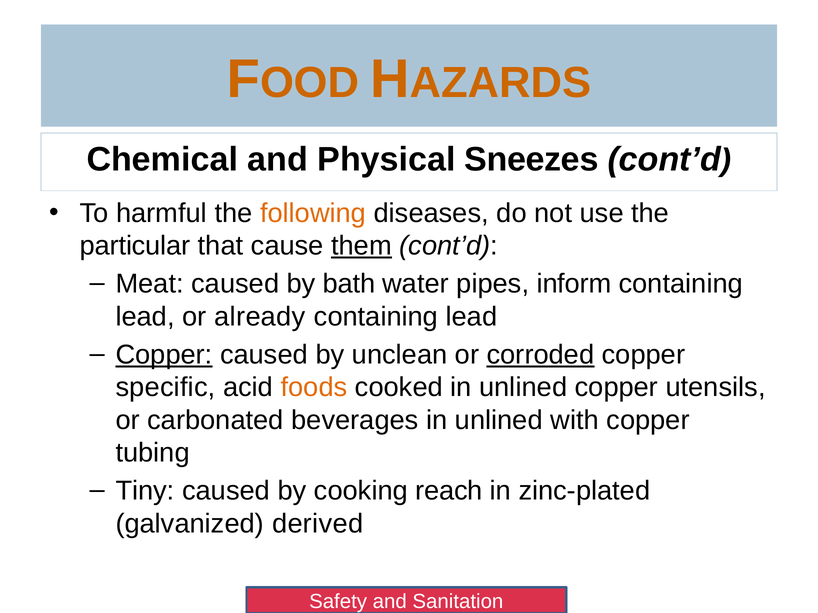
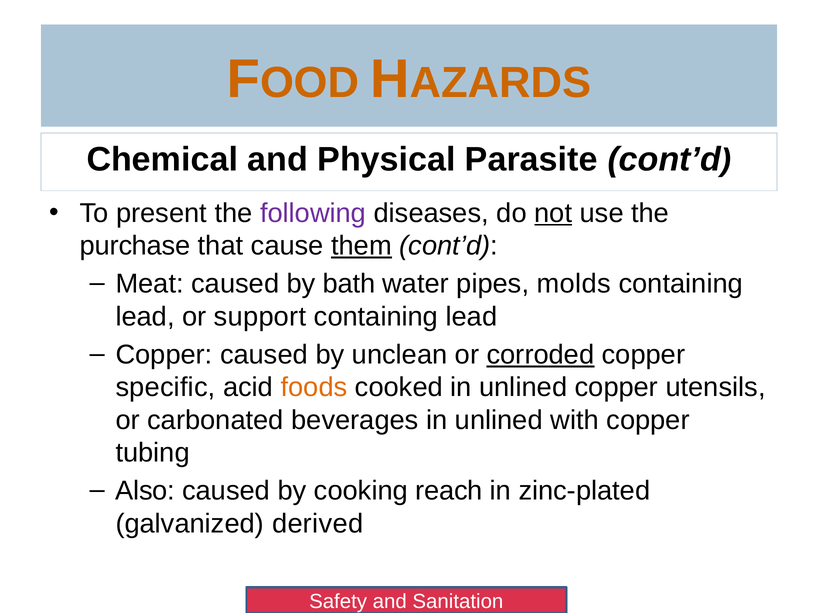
Sneezes: Sneezes -> Parasite (531, 160)
harmful: harmful -> present (162, 213)
following colour: orange -> purple (313, 213)
not underline: none -> present (553, 213)
particular: particular -> purchase (135, 246)
inform: inform -> molds (574, 284)
already: already -> support (260, 317)
Copper underline: present -> none (164, 355)
Tiny: Tiny -> Also (145, 491)
